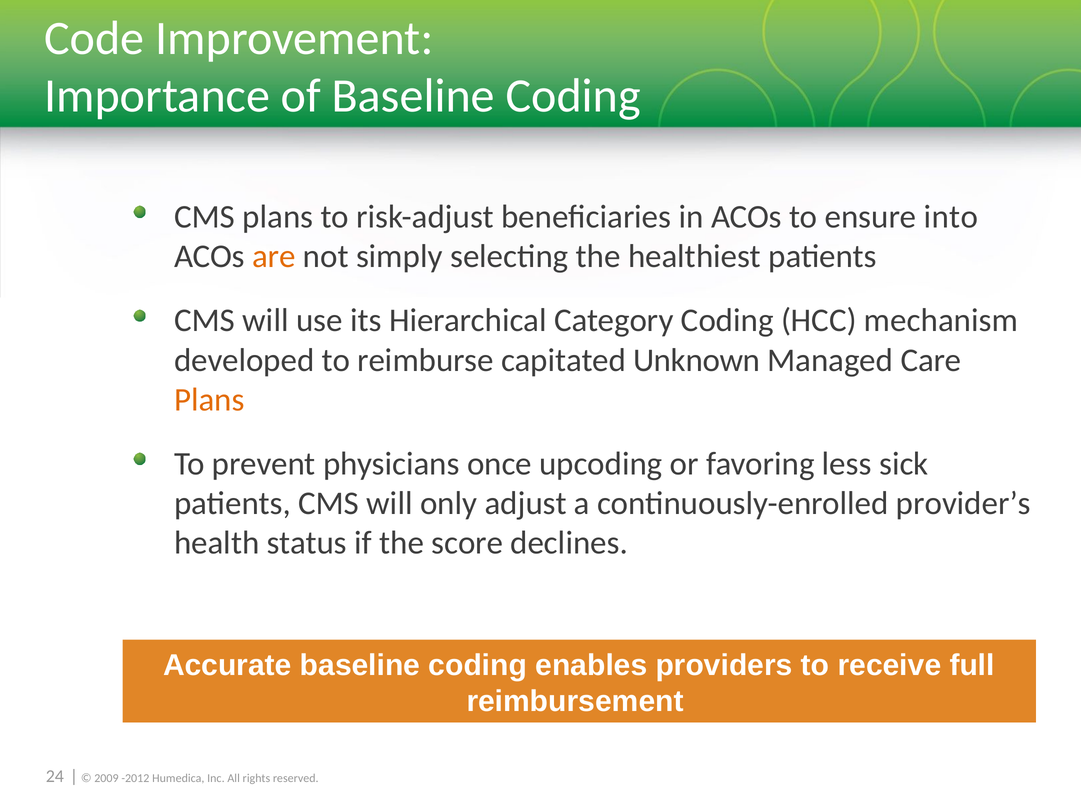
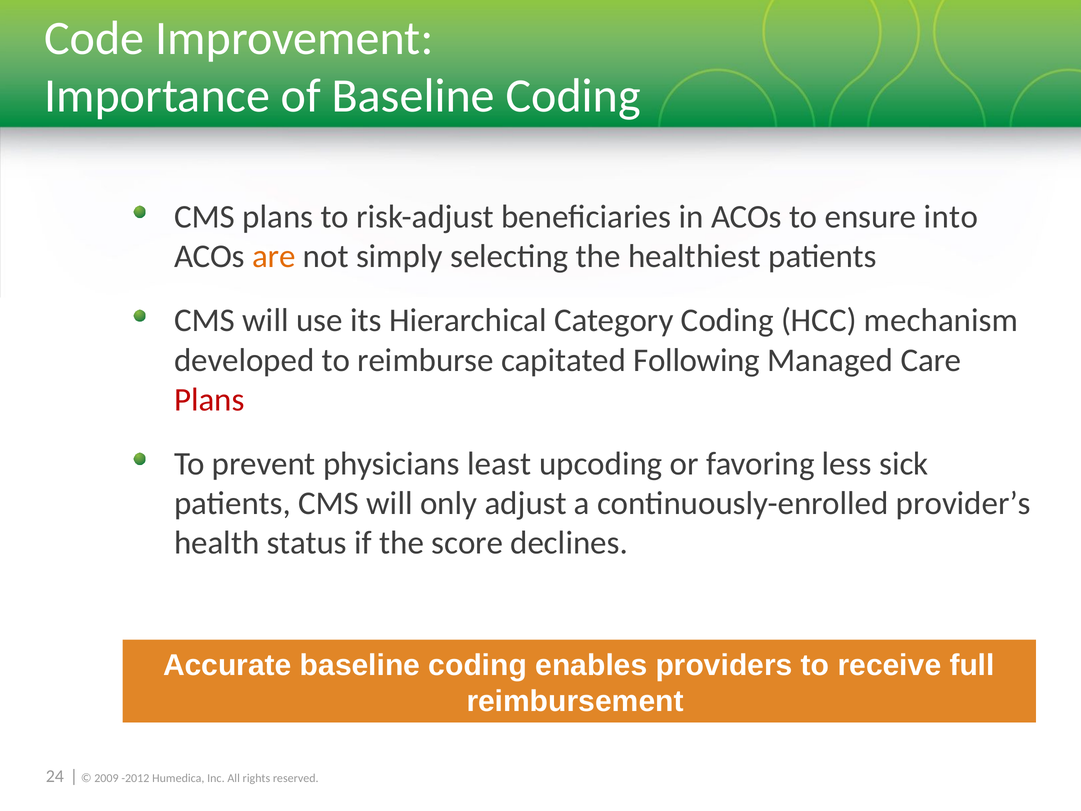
Unknown: Unknown -> Following (697, 360)
Plans colour: orange -> red (209, 400)
once: once -> least (499, 464)
